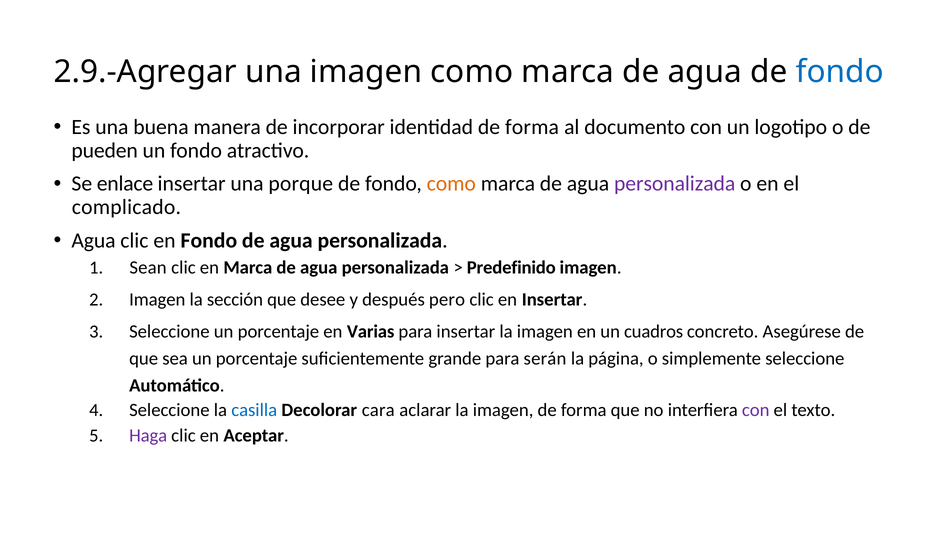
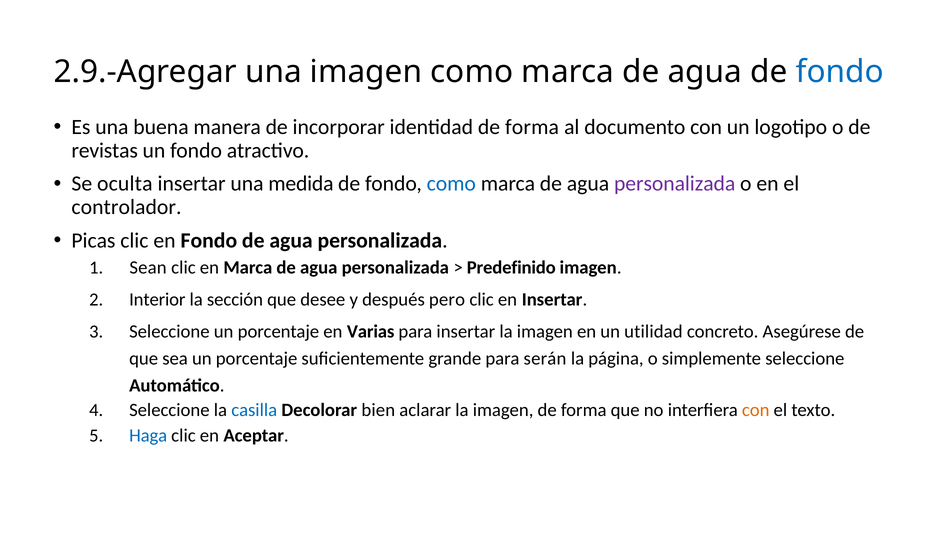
pueden: pueden -> revistas (105, 150)
enlace: enlace -> oculta (125, 184)
porque: porque -> medida (301, 184)
como colour: orange -> blue (451, 184)
complicado: complicado -> controlador (127, 207)
Agua: Agua -> Picas (93, 240)
Imagen: Imagen -> Interior (157, 299)
cuadros: cuadros -> utilidad (653, 331)
cara: cara -> bien (378, 410)
con colour: purple -> orange (756, 410)
Haga colour: purple -> blue (148, 435)
